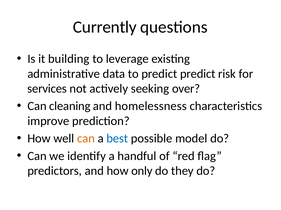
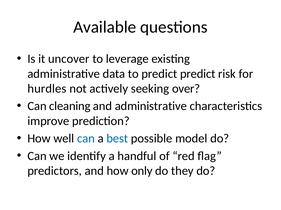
Currently: Currently -> Available (105, 27)
building: building -> uncover (69, 59)
services: services -> hurdles (47, 89)
and homelessness: homelessness -> administrative (151, 106)
can colour: orange -> blue (86, 139)
